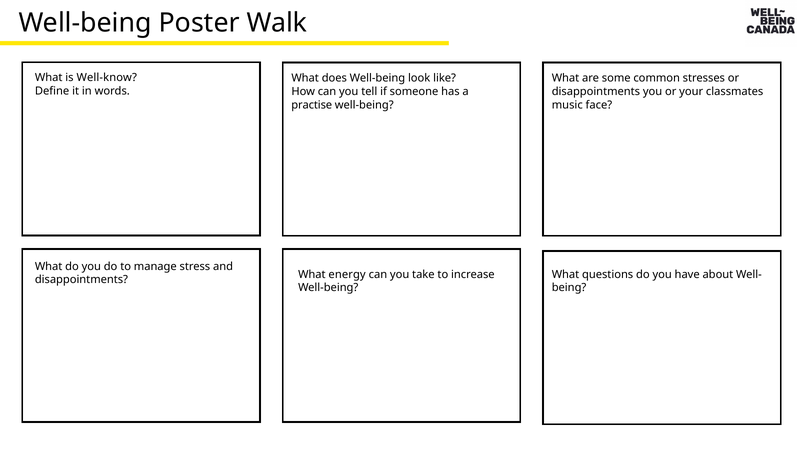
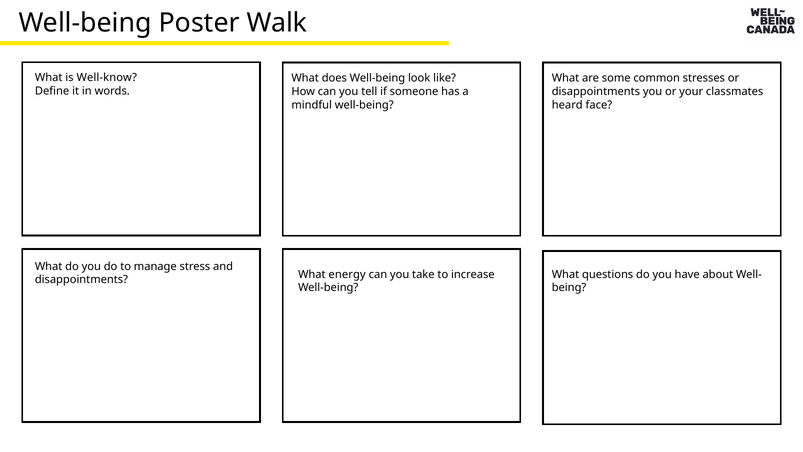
practise: practise -> mindful (312, 105)
music: music -> heard (567, 105)
